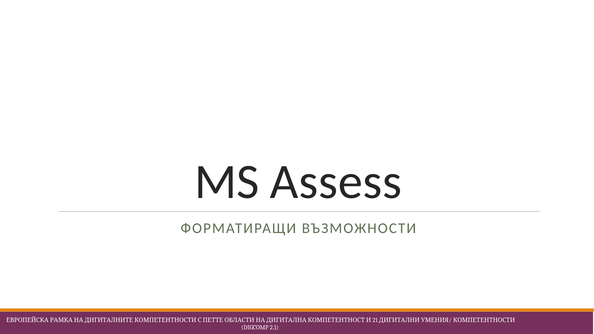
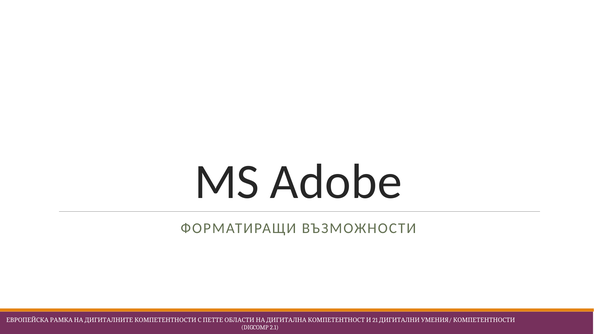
Assess: Assess -> Adobe (336, 182)
